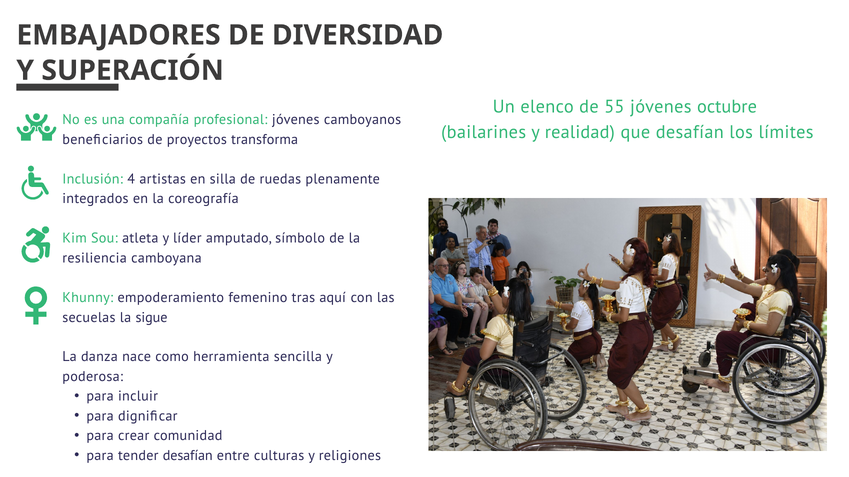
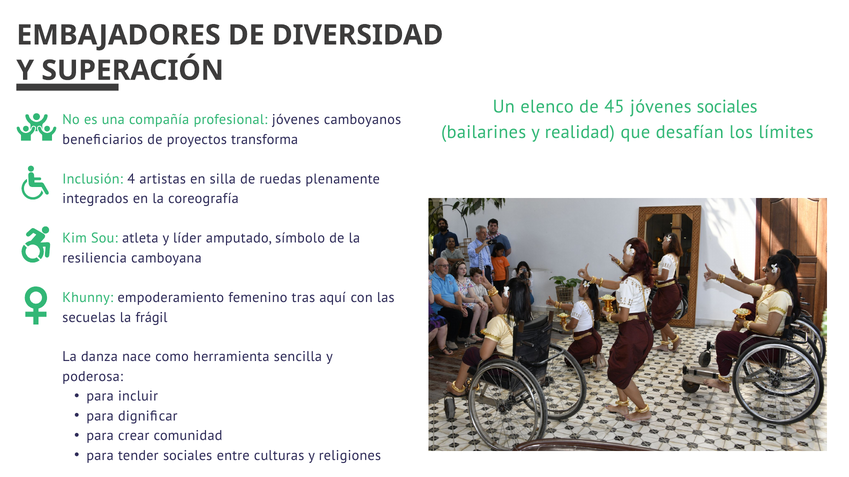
55: 55 -> 45 (614, 107)
jóvenes octubre: octubre -> sociales (727, 107)
sigue: sigue -> frágil (151, 318)
tender desafían: desafían -> sociales (188, 456)
